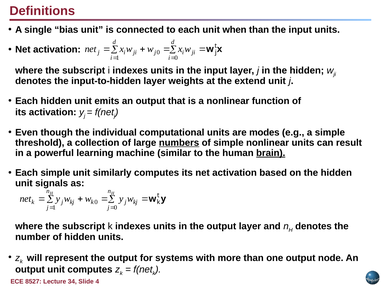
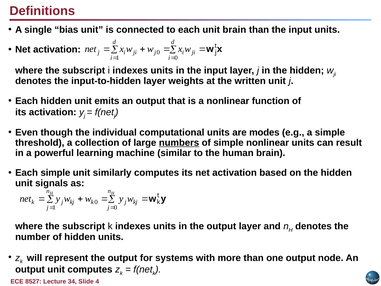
unit when: when -> brain (234, 30)
extend: extend -> written (250, 81)
brain underline: present -> none (271, 153)
